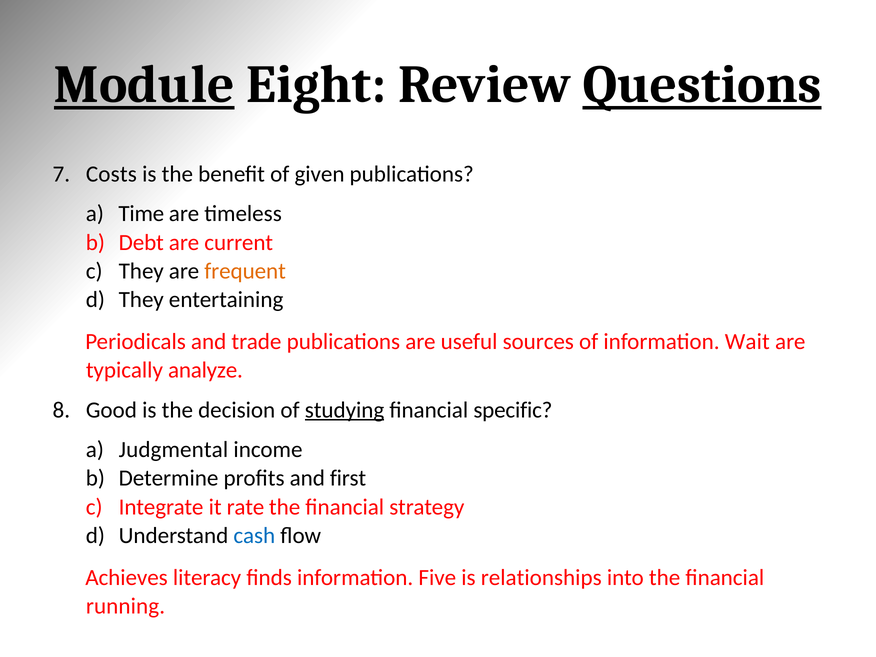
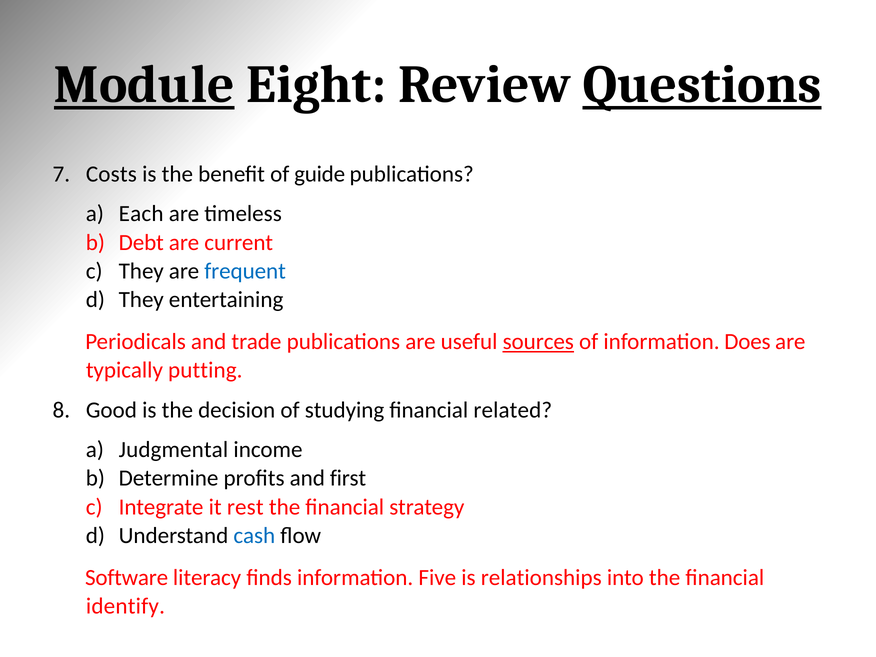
given: given -> guide (320, 174)
Time: Time -> Each (141, 214)
frequent colour: orange -> blue (245, 271)
sources underline: none -> present (538, 342)
Wait: Wait -> Does (747, 342)
analyze: analyze -> putting (205, 370)
studying underline: present -> none (345, 410)
specific: specific -> related (513, 410)
rate: rate -> rest (245, 507)
Achieves: Achieves -> Software (127, 577)
running: running -> identify (125, 606)
